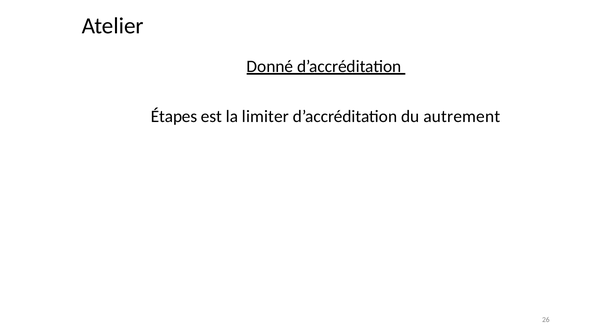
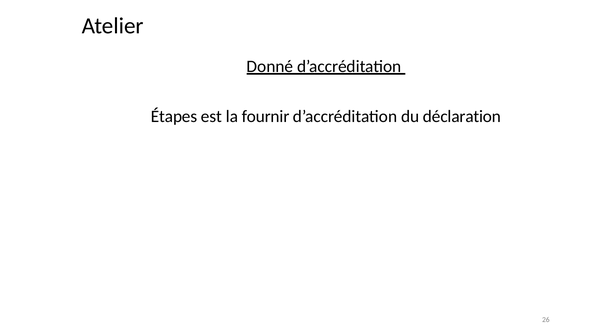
limiter: limiter -> fournir (266, 116)
autrement: autrement -> déclaration (462, 116)
